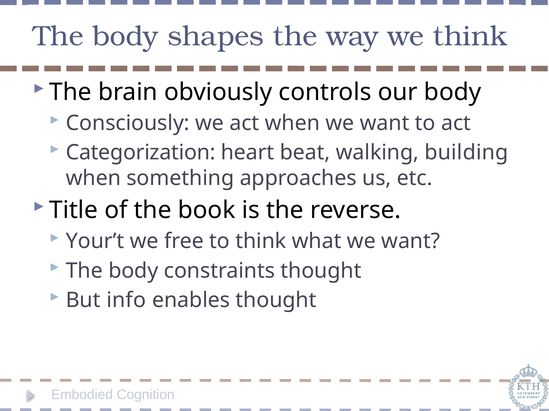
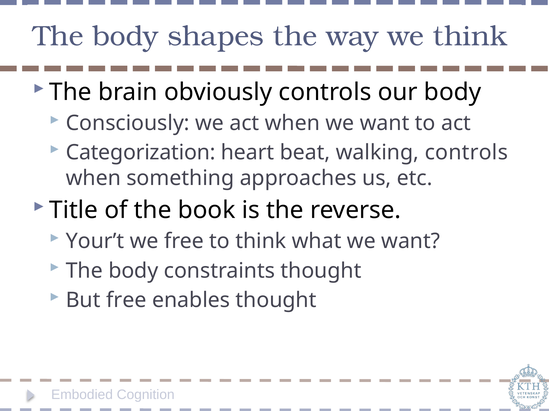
walking building: building -> controls (466, 153)
But info: info -> free (126, 301)
